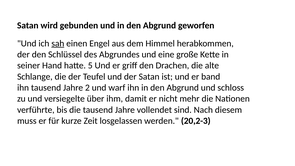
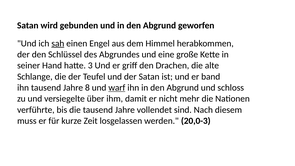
5: 5 -> 3 (90, 65)
2: 2 -> 8 (87, 88)
warf underline: none -> present (117, 88)
20,2-3: 20,2-3 -> 20,0-3 (196, 121)
